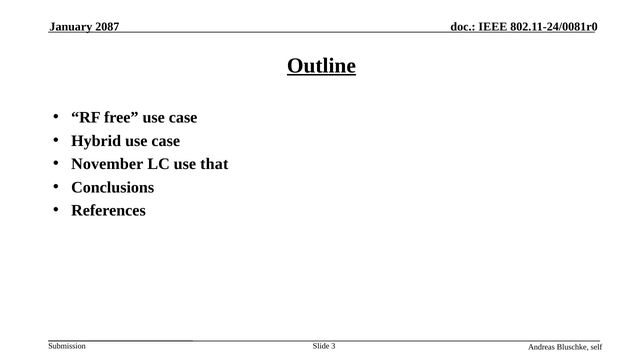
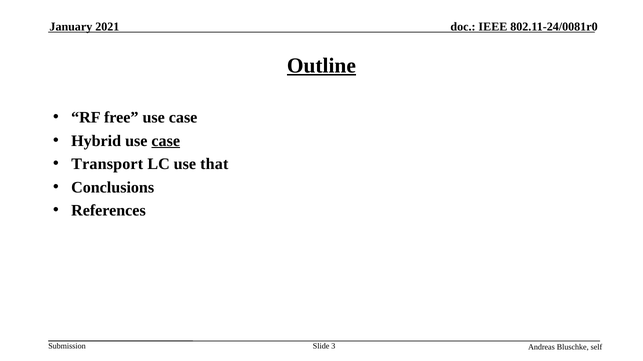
2087: 2087 -> 2021 (107, 27)
case underline: none -> present (166, 141)
November: November -> Transport (107, 164)
